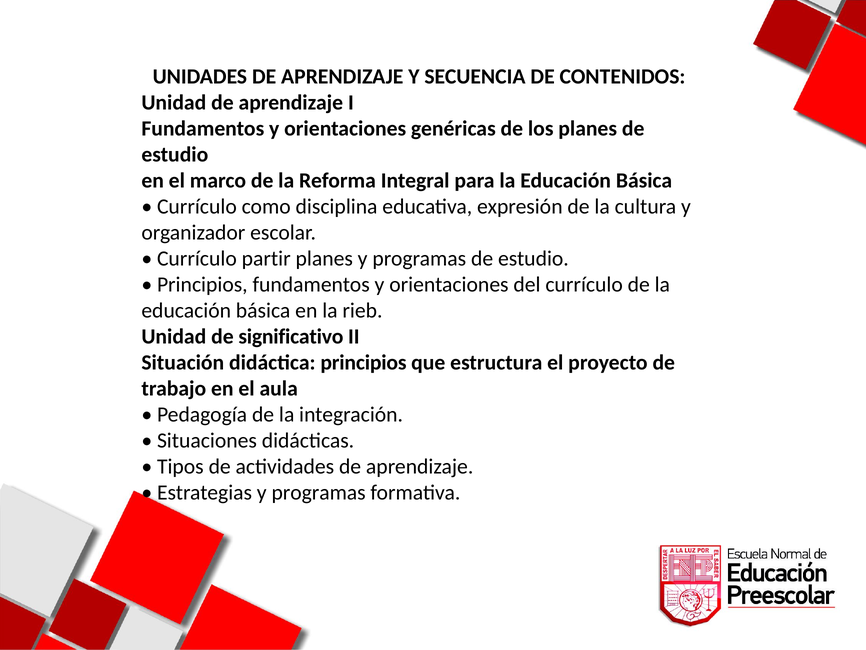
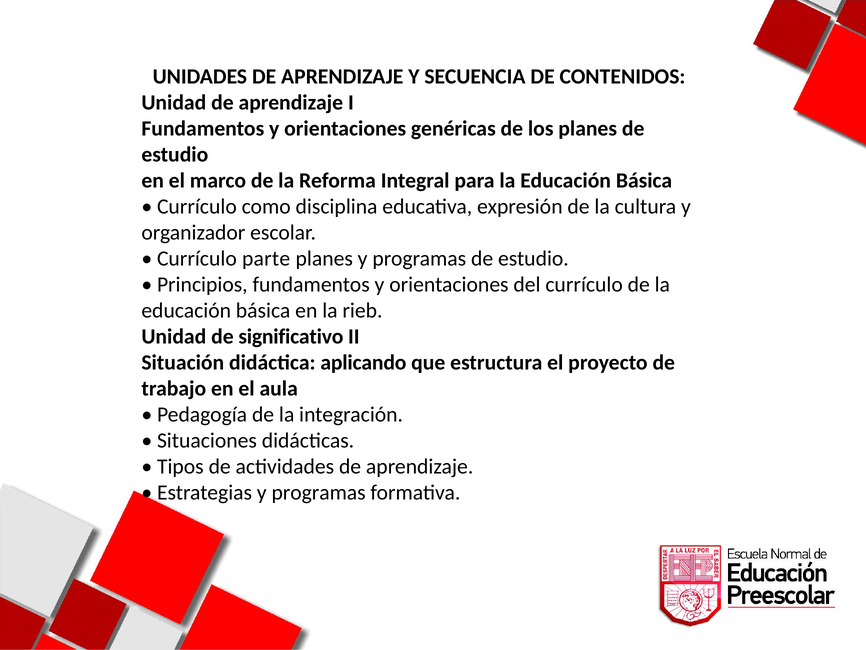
partir: partir -> parte (266, 259)
didáctica principios: principios -> aplicando (363, 363)
